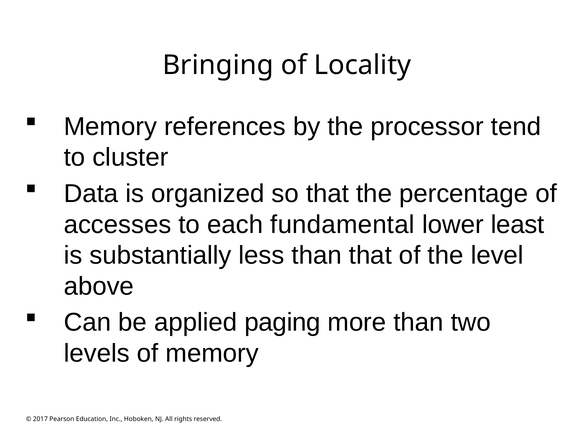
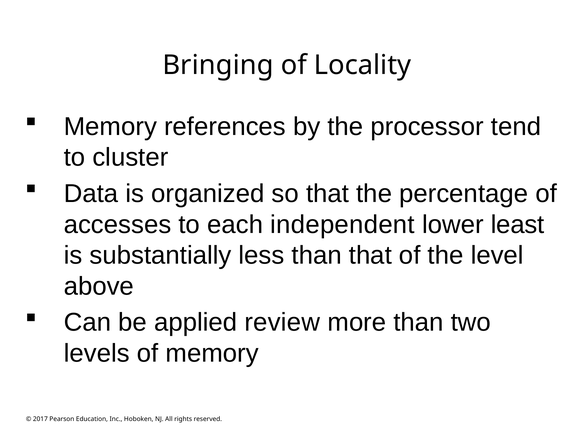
fundamental: fundamental -> independent (342, 224)
paging: paging -> review (282, 322)
